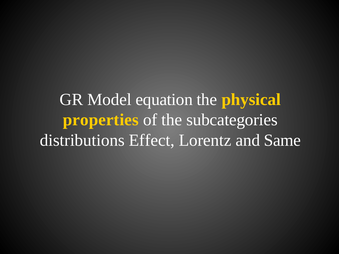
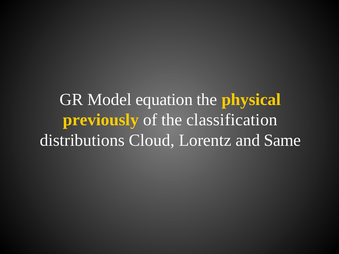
properties: properties -> previously (101, 120)
subcategories: subcategories -> classification (232, 120)
Effect: Effect -> Cloud (152, 140)
